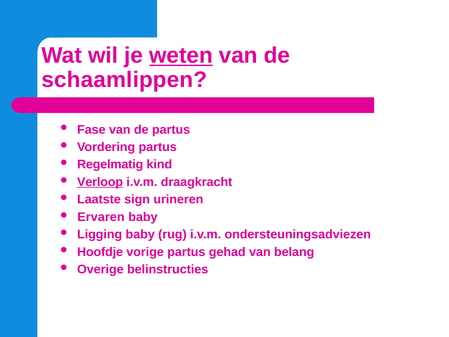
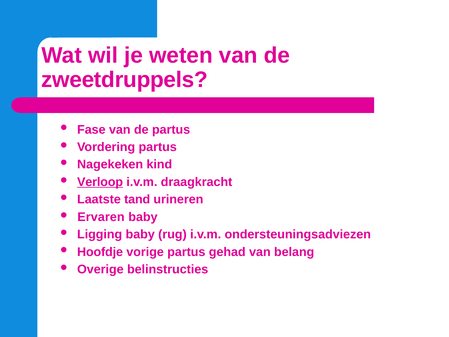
weten underline: present -> none (181, 56)
schaamlippen: schaamlippen -> zweetdruppels (125, 80)
Regelmatig: Regelmatig -> Nagekeken (110, 164)
sign: sign -> tand (137, 199)
